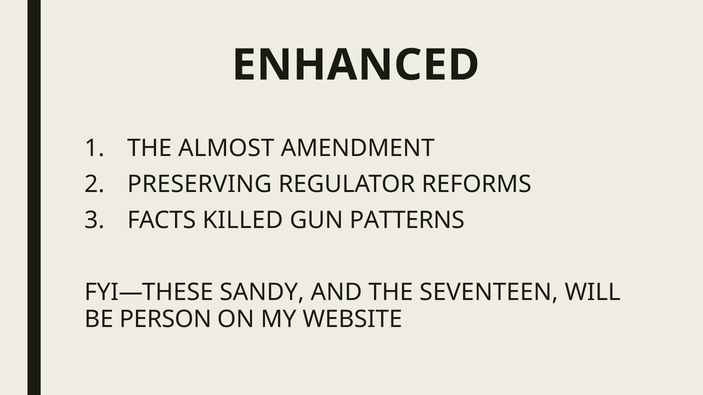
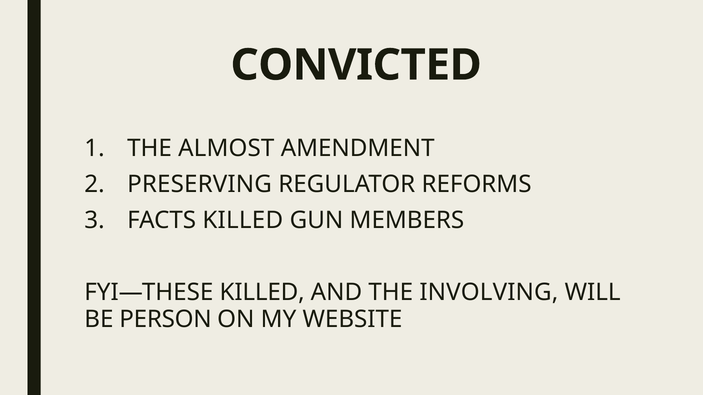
ENHANCED: ENHANCED -> CONVICTED (356, 65)
PATTERNS: PATTERNS -> MEMBERS (407, 220)
FYI—THESE SANDY: SANDY -> KILLED (262, 293)
SEVENTEEN: SEVENTEEN -> INVOLVING (489, 293)
